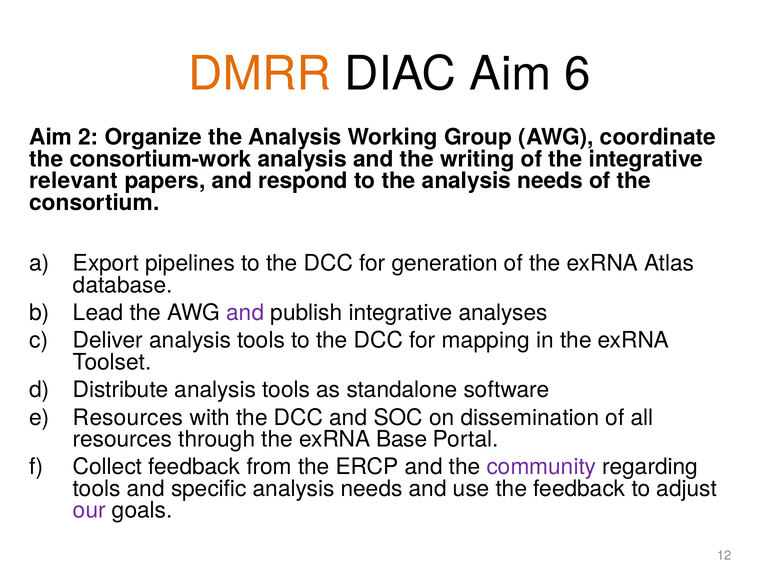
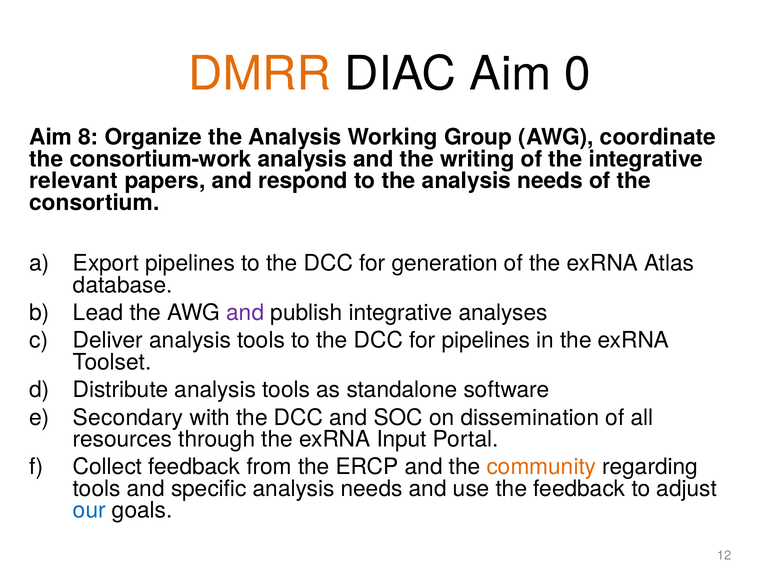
6: 6 -> 0 (578, 74)
2: 2 -> 8 (88, 138)
for mapping: mapping -> pipelines (486, 341)
Resources: Resources -> Secondary (128, 418)
Base: Base -> Input (402, 440)
community colour: purple -> orange (541, 467)
our colour: purple -> blue (89, 511)
